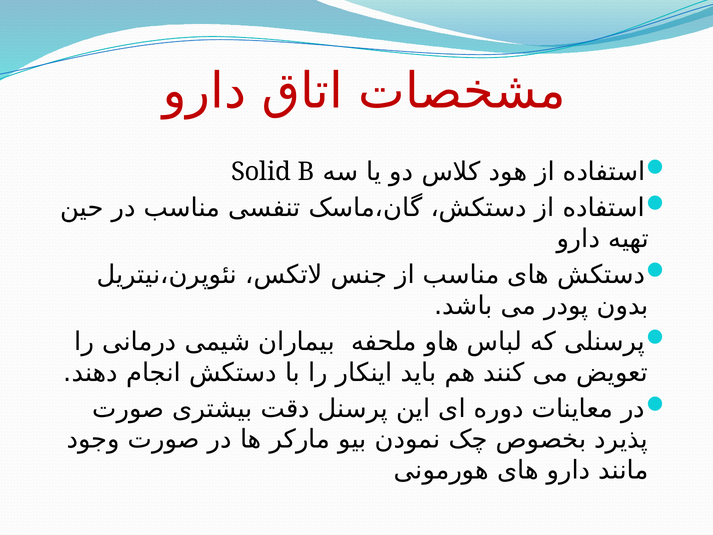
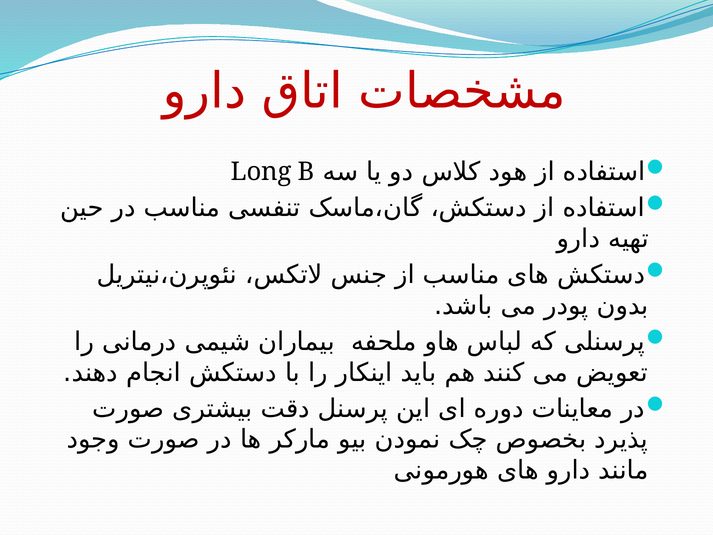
Solid: Solid -> Long (261, 172)
